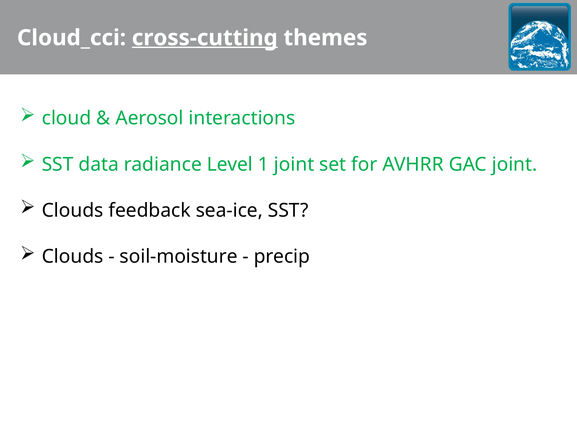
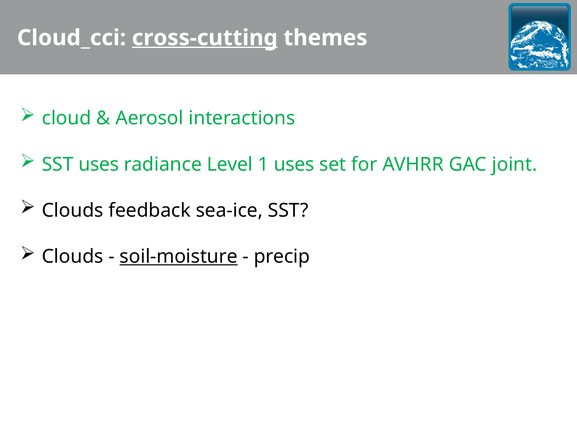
SST data: data -> uses (99, 165)
1 joint: joint -> uses (294, 165)
soil-moisture underline: none -> present (179, 257)
